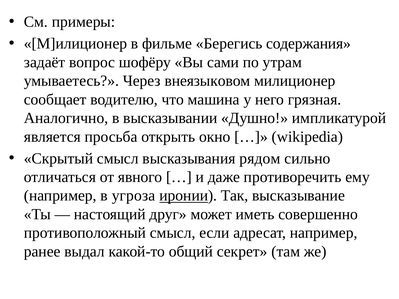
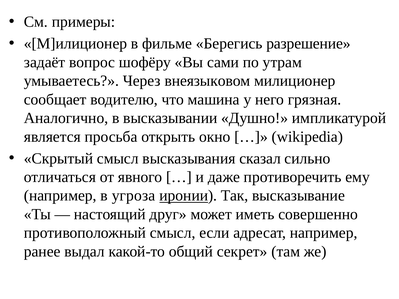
содержания: содержания -> разрешение (308, 44)
рядом: рядом -> сказал (260, 159)
